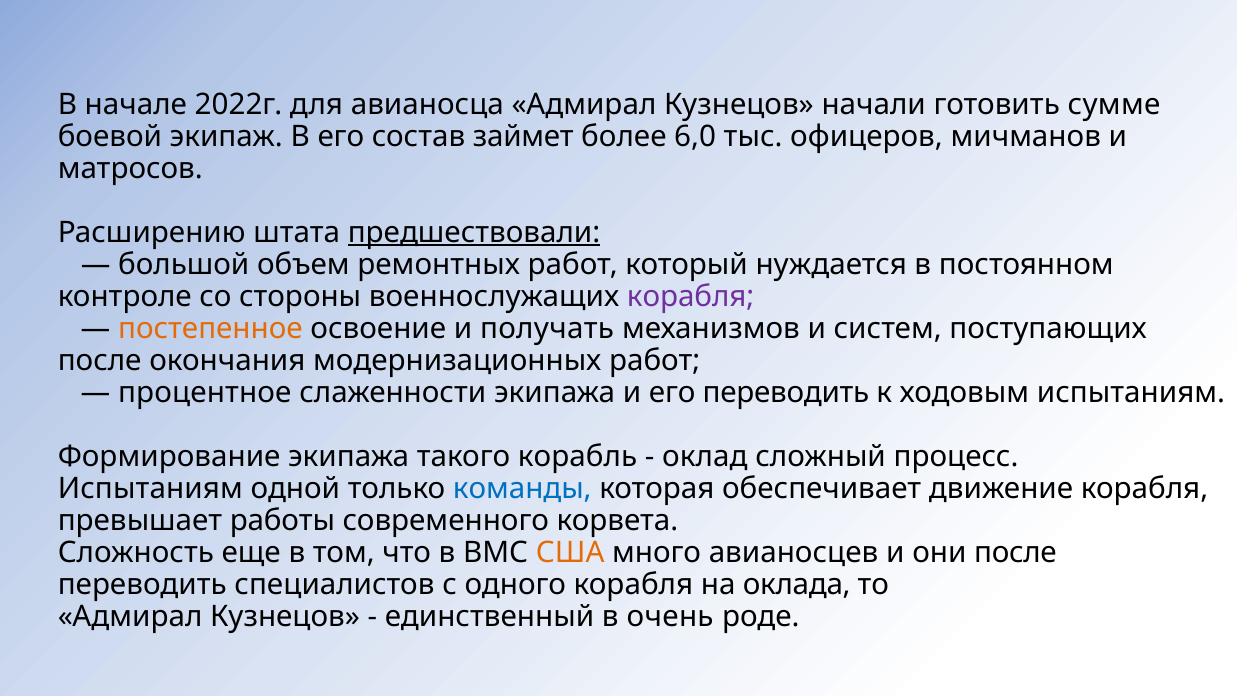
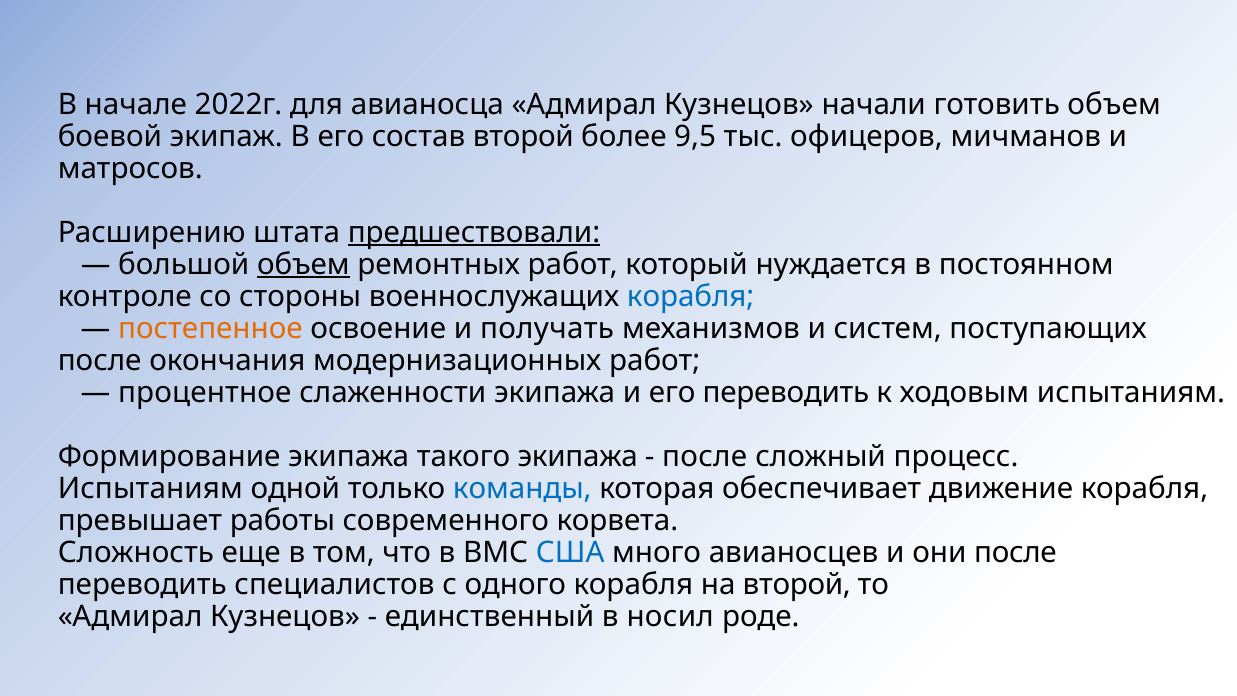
готовить сумме: сумме -> объем (1114, 104)
состав займет: займет -> второй (523, 136)
6,0: 6,0 -> 9,5 (695, 136)
объем underline: none -> present (303, 264)
корабля colour: purple -> blue (691, 296)
такого корабль: корабль -> экипажа (578, 456)
оклад: оклад -> после (705, 456)
США colour: orange -> blue (570, 552)
на оклада: оклада -> второй (797, 584)
очень: очень -> носил (670, 616)
